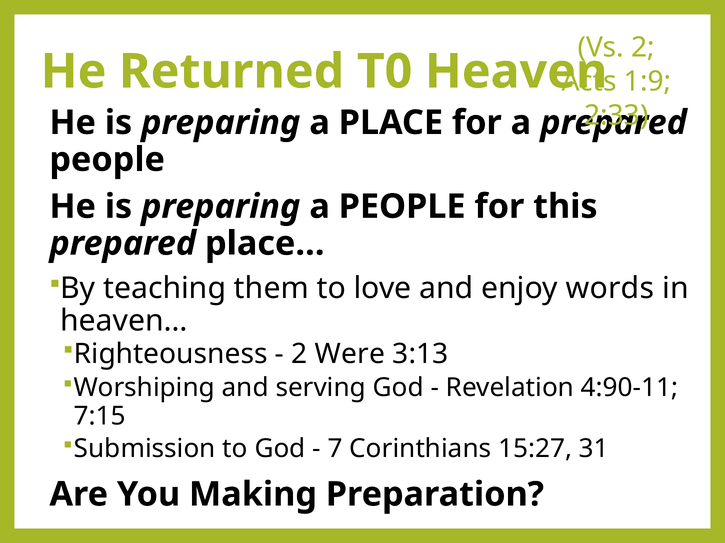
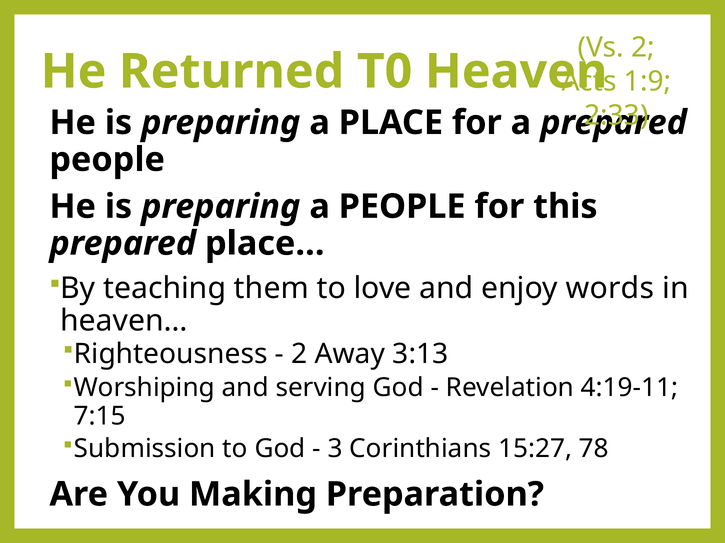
Were: Were -> Away (350, 354)
4:90-11: 4:90-11 -> 4:19-11 (630, 388)
7: 7 -> 3 (335, 449)
31: 31 -> 78 (594, 449)
